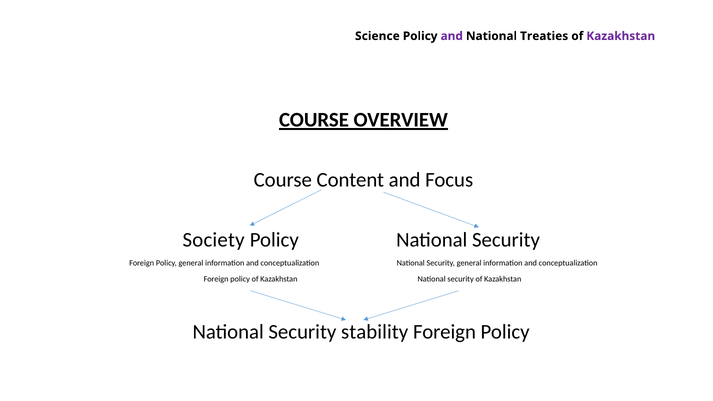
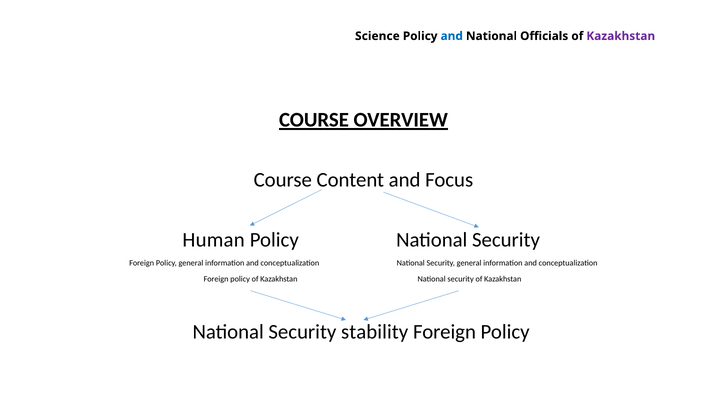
and colour: purple -> blue (452, 36)
Treaties: Treaties -> Officials (544, 36)
Society: Society -> Human (214, 240)
